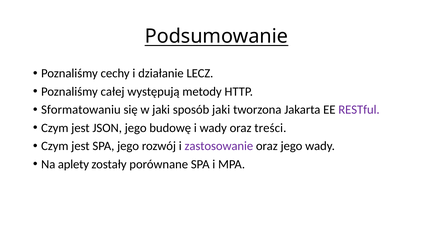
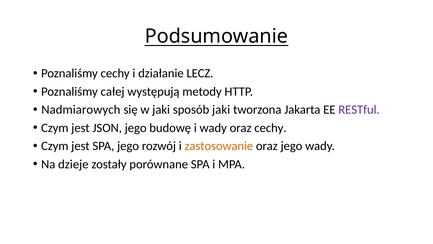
Sformatowaniu: Sformatowaniu -> Nadmiarowych (81, 110)
oraz treści: treści -> cechy (270, 128)
zastosowanie colour: purple -> orange (219, 146)
aplety: aplety -> dzieje (73, 164)
